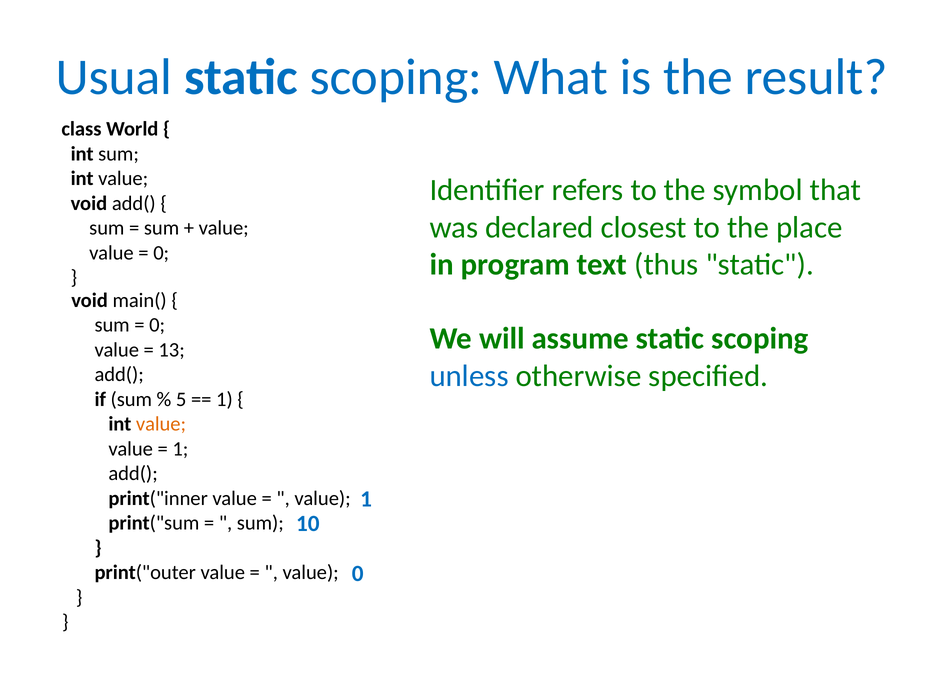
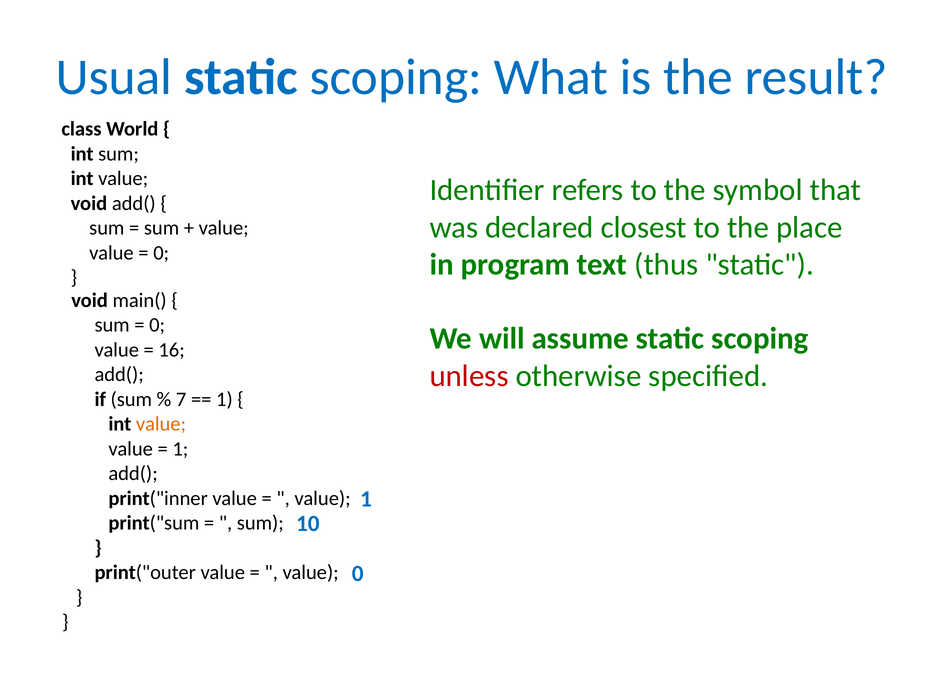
13: 13 -> 16 (172, 350)
unless colour: blue -> red (469, 376)
5: 5 -> 7 (181, 399)
